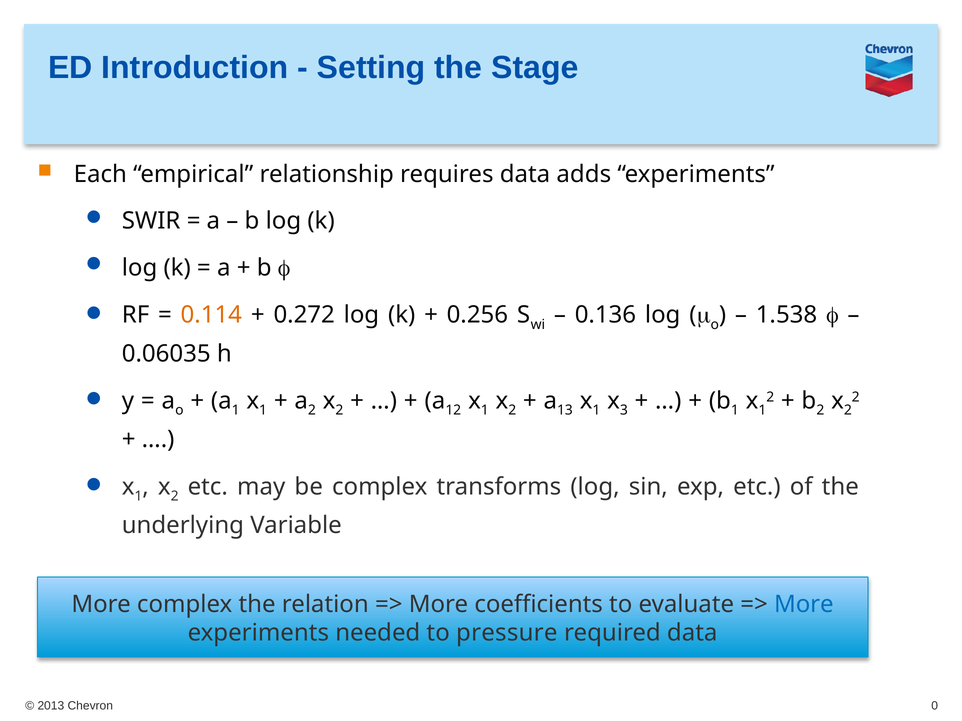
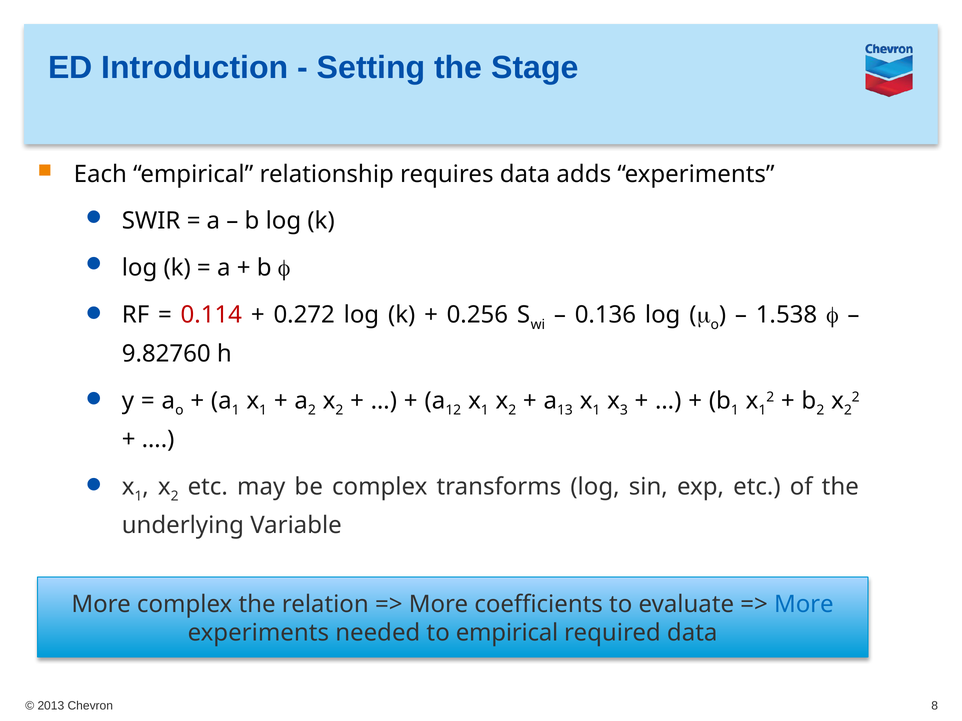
0.114 colour: orange -> red (211, 315)
0.06035: 0.06035 -> 9.82760 (166, 354)
to pressure: pressure -> empirical (507, 633)
0: 0 -> 8 (935, 706)
